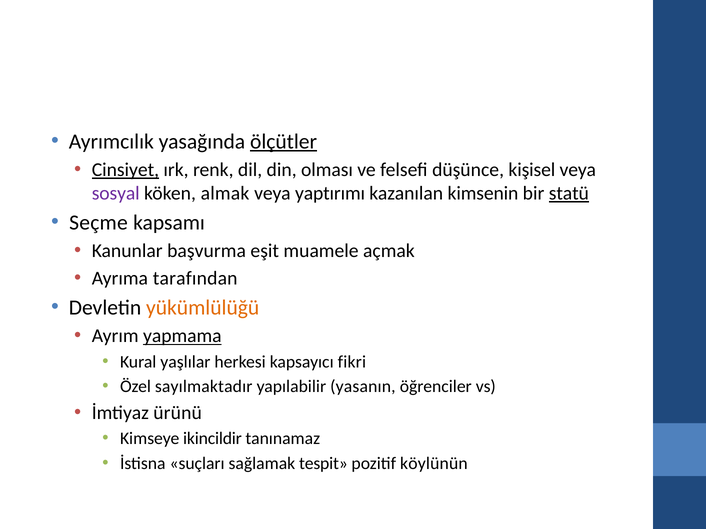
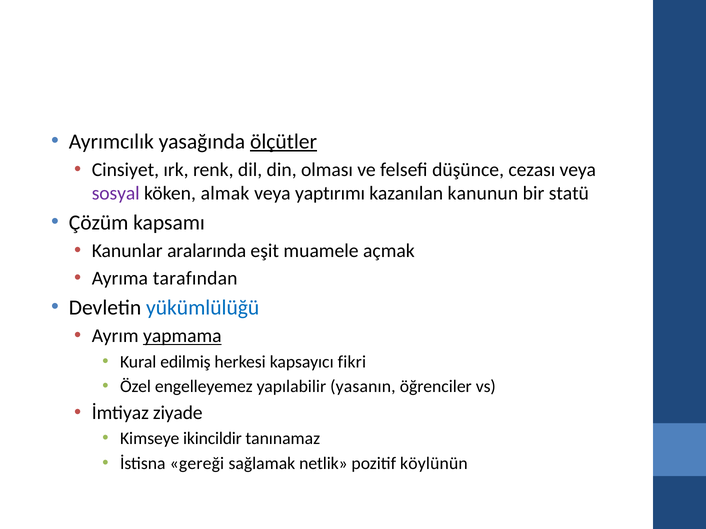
Cinsiyet underline: present -> none (125, 170)
kişisel: kişisel -> cezası (532, 170)
kimsenin: kimsenin -> kanunun (483, 194)
statü underline: present -> none (569, 194)
Seçme: Seçme -> Çözüm (99, 223)
başvurma: başvurma -> aralarında (207, 251)
yükümlülüğü colour: orange -> blue (203, 308)
yaşlılar: yaşlılar -> edilmiş (185, 362)
sayılmaktadır: sayılmaktadır -> engelleyemez (204, 387)
ürünü: ürünü -> ziyade (178, 413)
suçları: suçları -> gereği (197, 464)
tespit: tespit -> netlik (323, 464)
